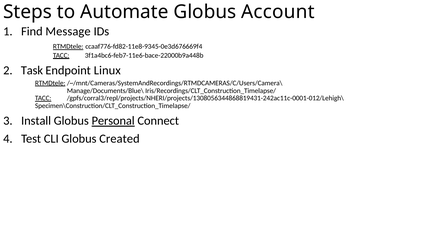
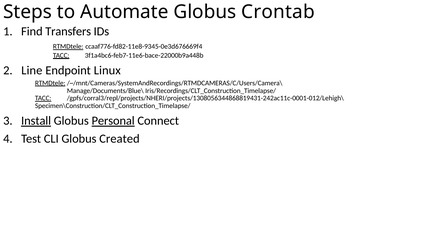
Account: Account -> Crontab (278, 12)
Message: Message -> Transfers (68, 32)
Task: Task -> Line (32, 70)
Install underline: none -> present (36, 121)
